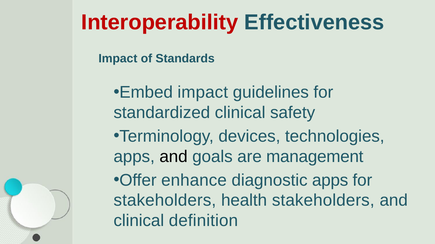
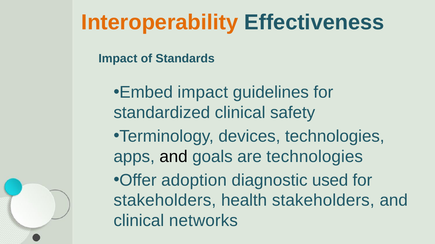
Interoperability colour: red -> orange (160, 23)
are management: management -> technologies (315, 157)
enhance: enhance -> adoption (194, 181)
diagnostic apps: apps -> used (330, 181)
definition: definition -> networks (203, 221)
